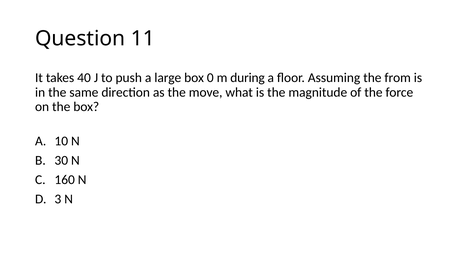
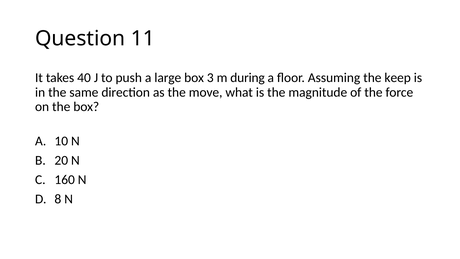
0: 0 -> 3 (210, 78)
from: from -> keep (398, 78)
30: 30 -> 20 (61, 160)
3: 3 -> 8 (58, 199)
